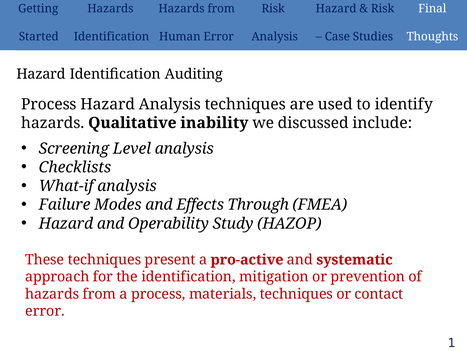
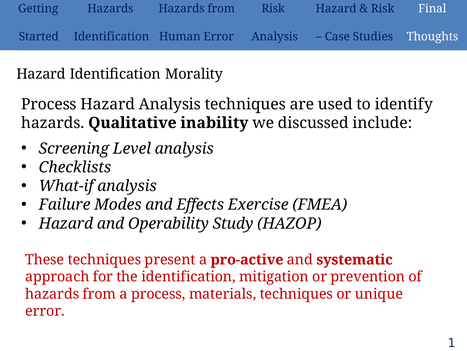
Auditing: Auditing -> Morality (194, 74)
Through: Through -> Exercise (258, 204)
contact: contact -> unique (379, 293)
